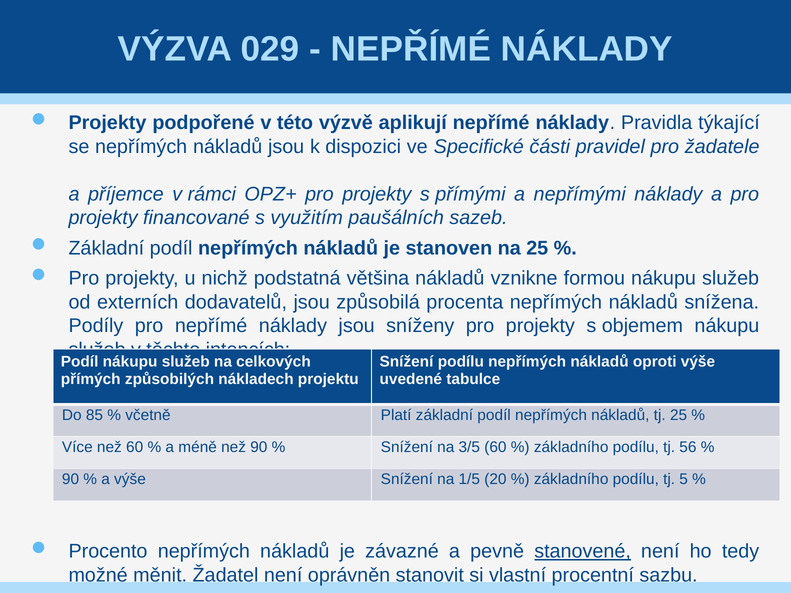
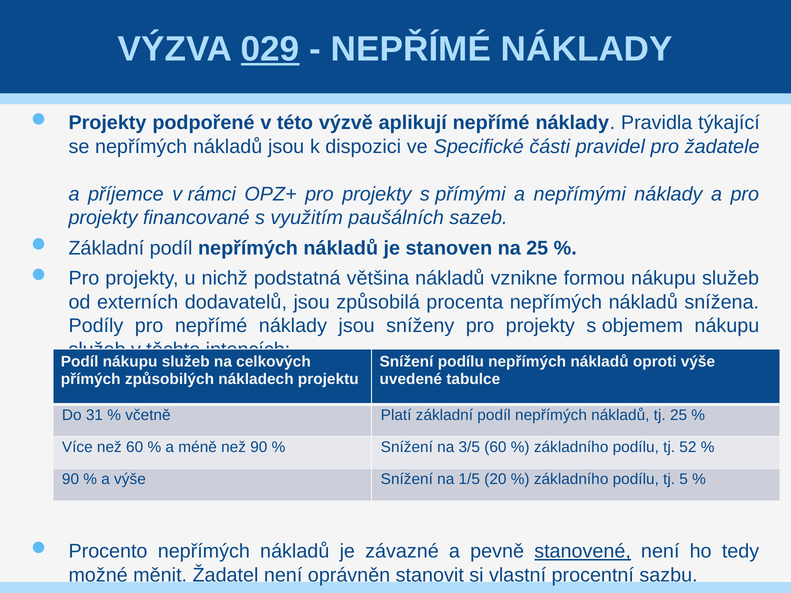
029 underline: none -> present (270, 49)
85: 85 -> 31 (94, 415)
56: 56 -> 52 (688, 448)
